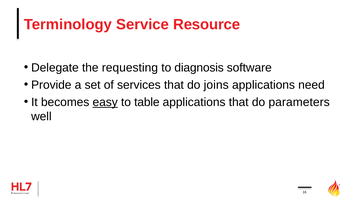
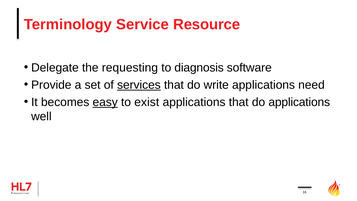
services underline: none -> present (139, 85)
joins: joins -> write (216, 85)
table: table -> exist (147, 102)
do parameters: parameters -> applications (299, 102)
